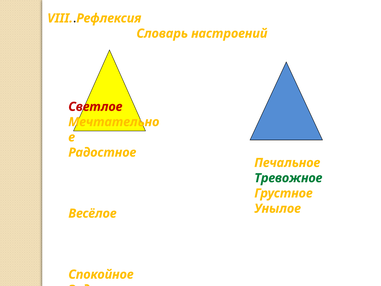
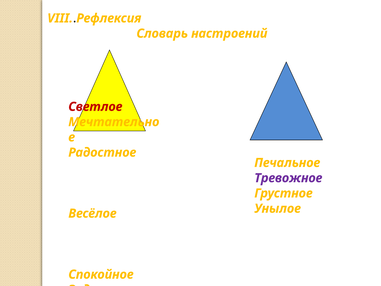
Тревожное colour: green -> purple (288, 178)
